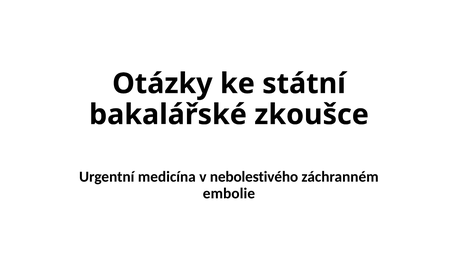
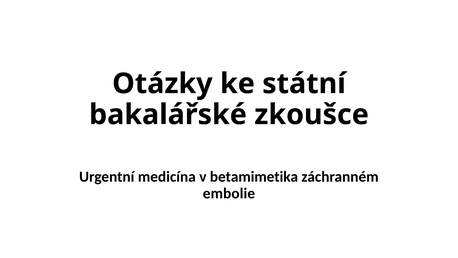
nebolestivého: nebolestivého -> betamimetika (254, 177)
